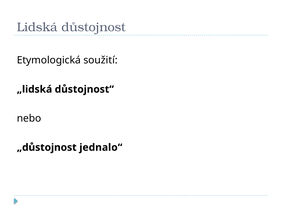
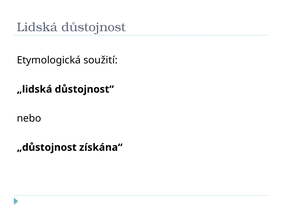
jednalo“: jednalo“ -> získána“ (101, 148)
